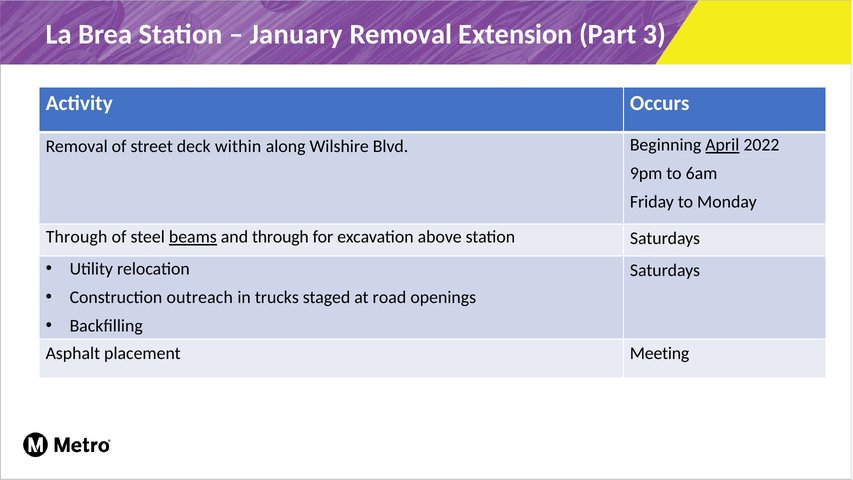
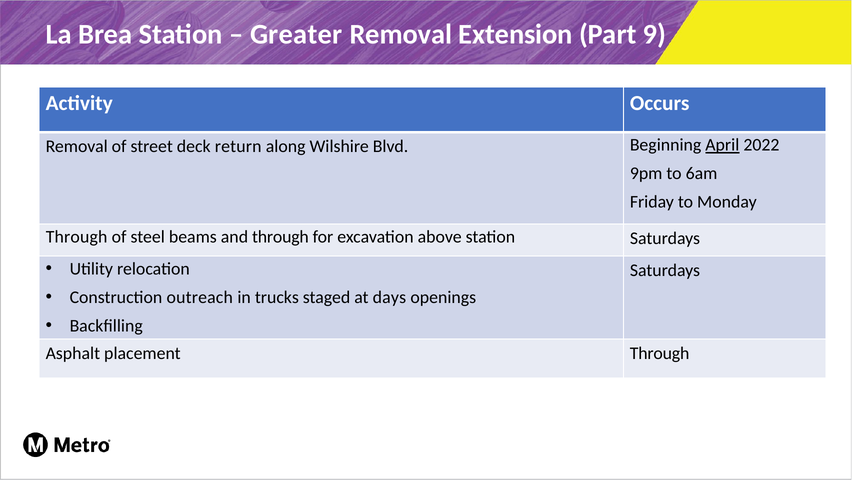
January: January -> Greater (296, 34)
3: 3 -> 9 (654, 34)
within: within -> return (238, 146)
beams underline: present -> none (193, 237)
road: road -> days (389, 297)
placement Meeting: Meeting -> Through (660, 353)
